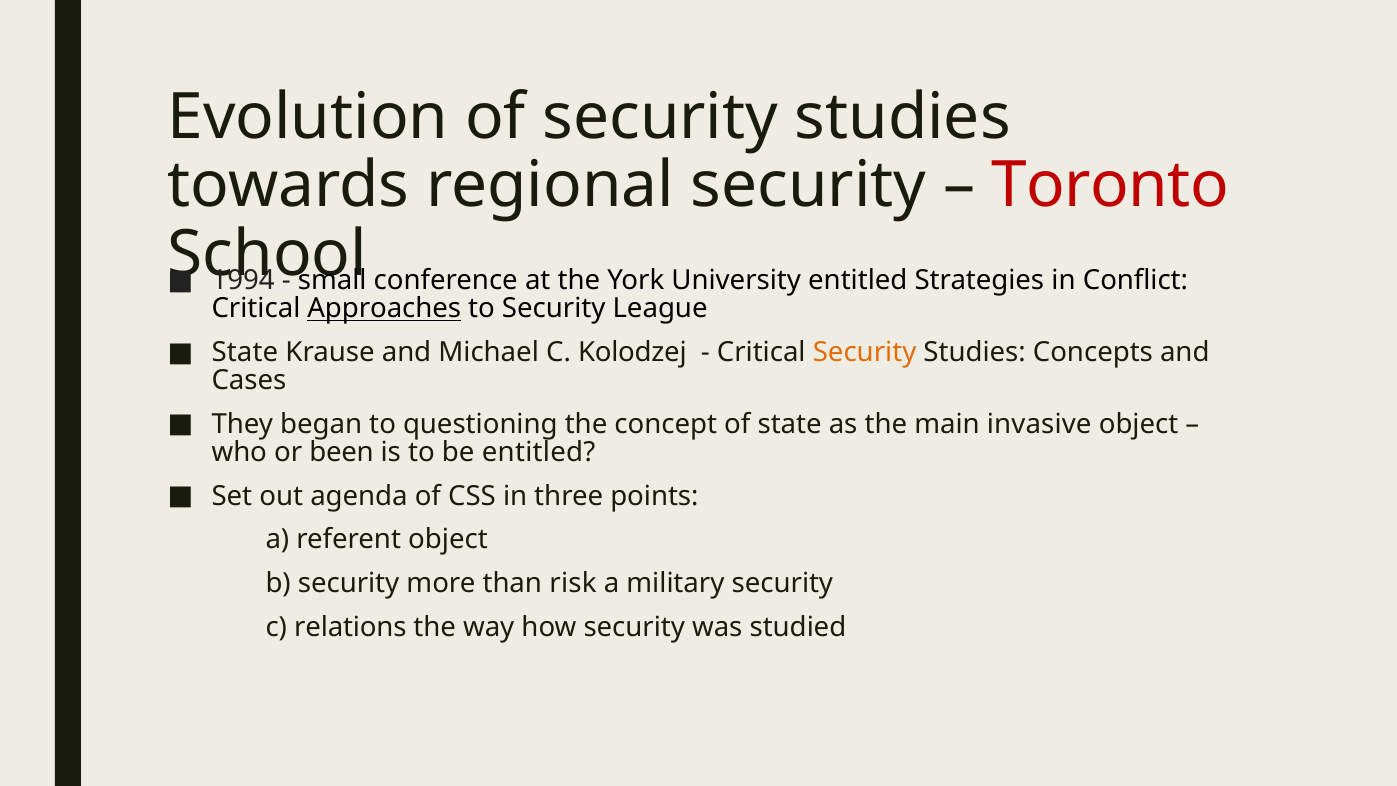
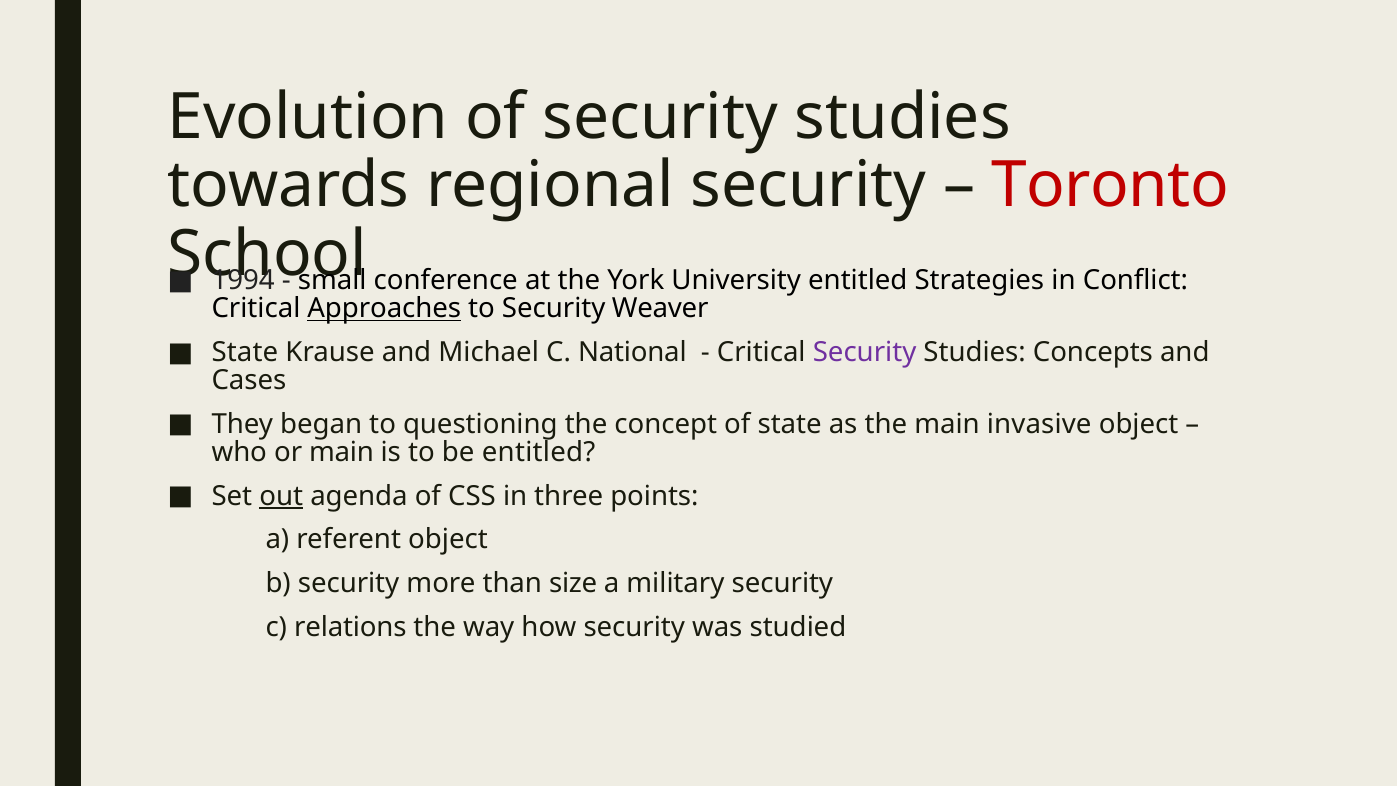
League: League -> Weaver (660, 309)
Kolodzej: Kolodzej -> National (632, 352)
Security colour: orange -> purple (865, 352)
or been: been -> main (342, 452)
out underline: none -> present (281, 496)
risk: risk -> size (573, 583)
